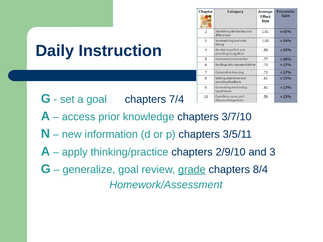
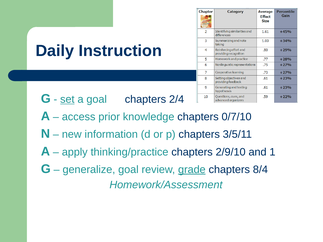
set underline: none -> present (67, 99)
7/4: 7/4 -> 2/4 (177, 99)
3/7/10: 3/7/10 -> 0/7/10 (237, 117)
3: 3 -> 1 (272, 152)
